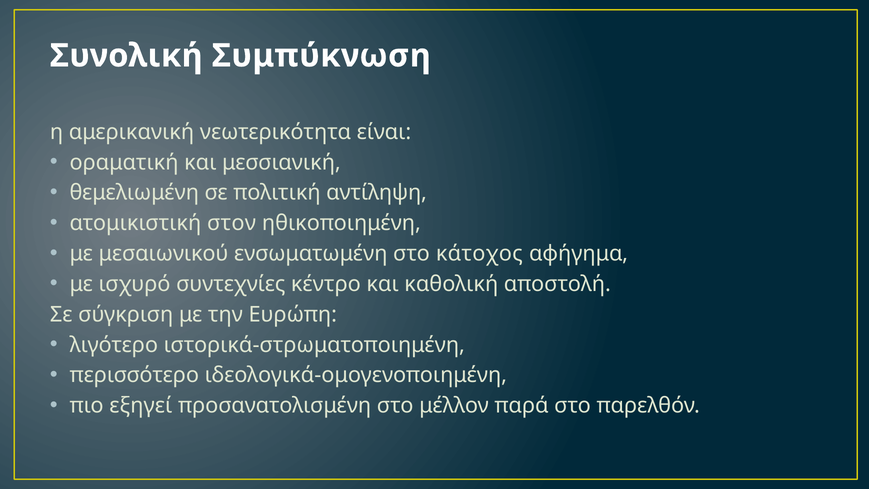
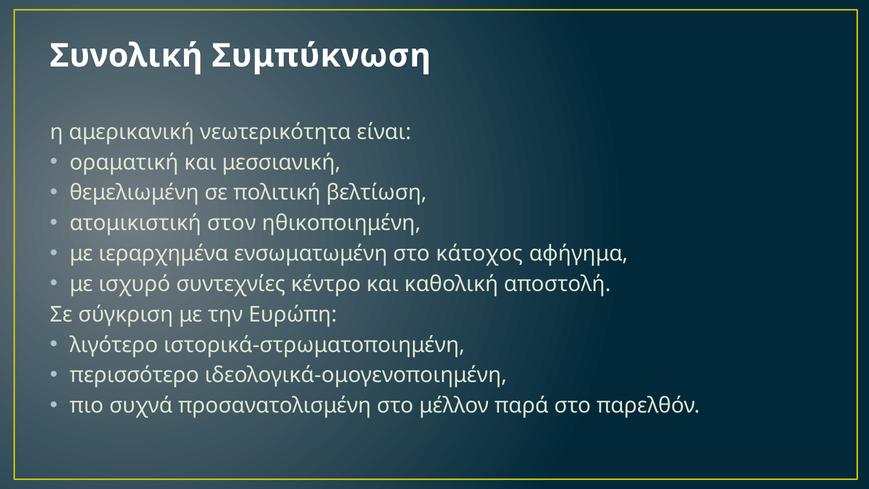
αντίληψη: αντίληψη -> βελτίωση (376, 193)
μεσαιωνικού: μεσαιωνικού -> ιεραρχημένα (164, 254)
εξηγεί: εξηγεί -> συχνά (141, 406)
